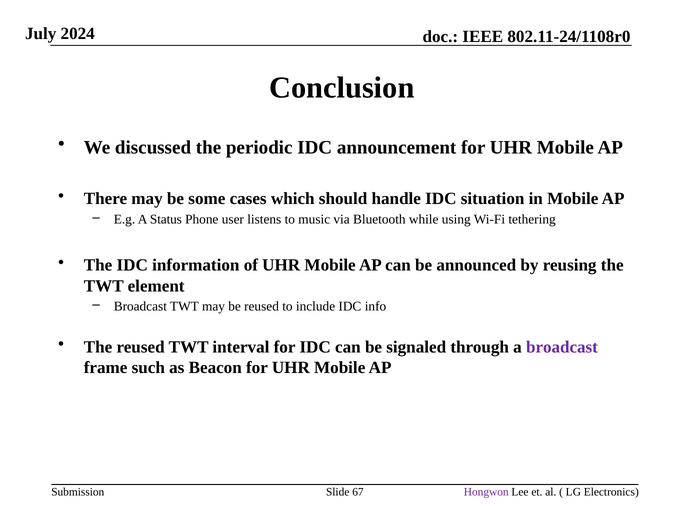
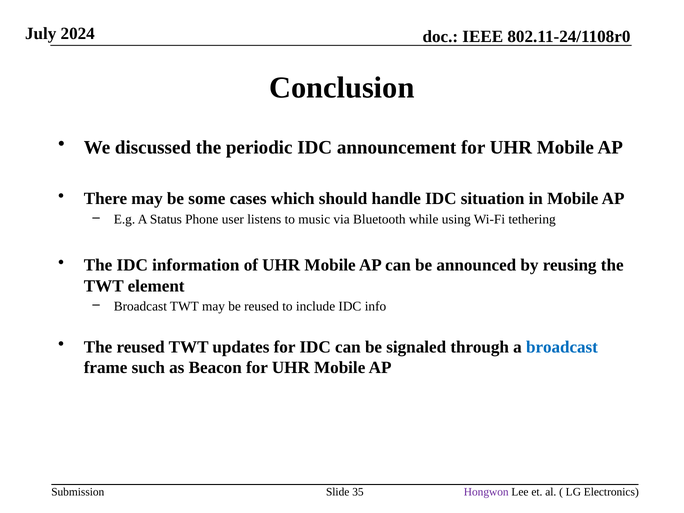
interval: interval -> updates (241, 347)
broadcast colour: purple -> blue (562, 347)
67: 67 -> 35 (358, 492)
